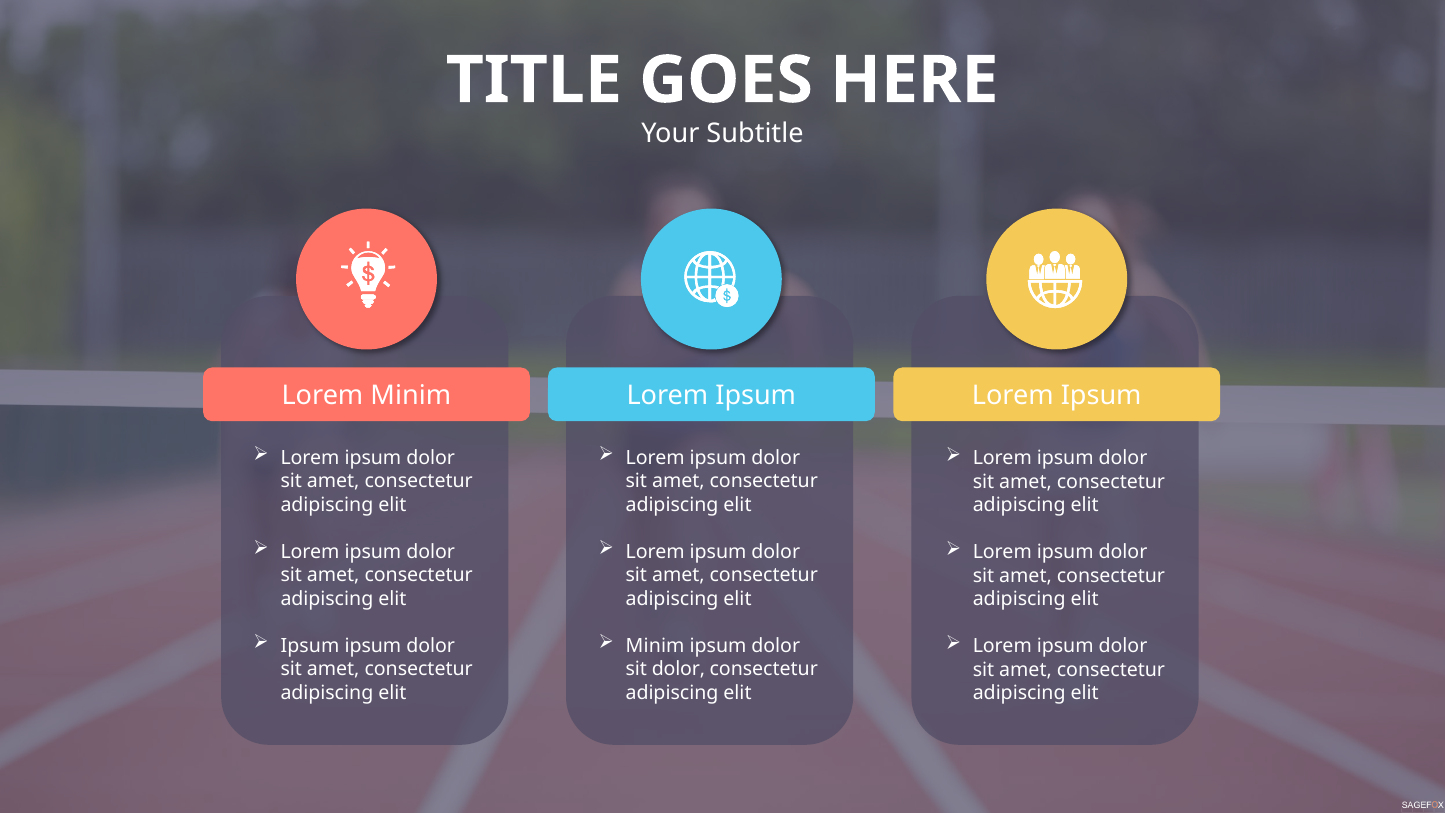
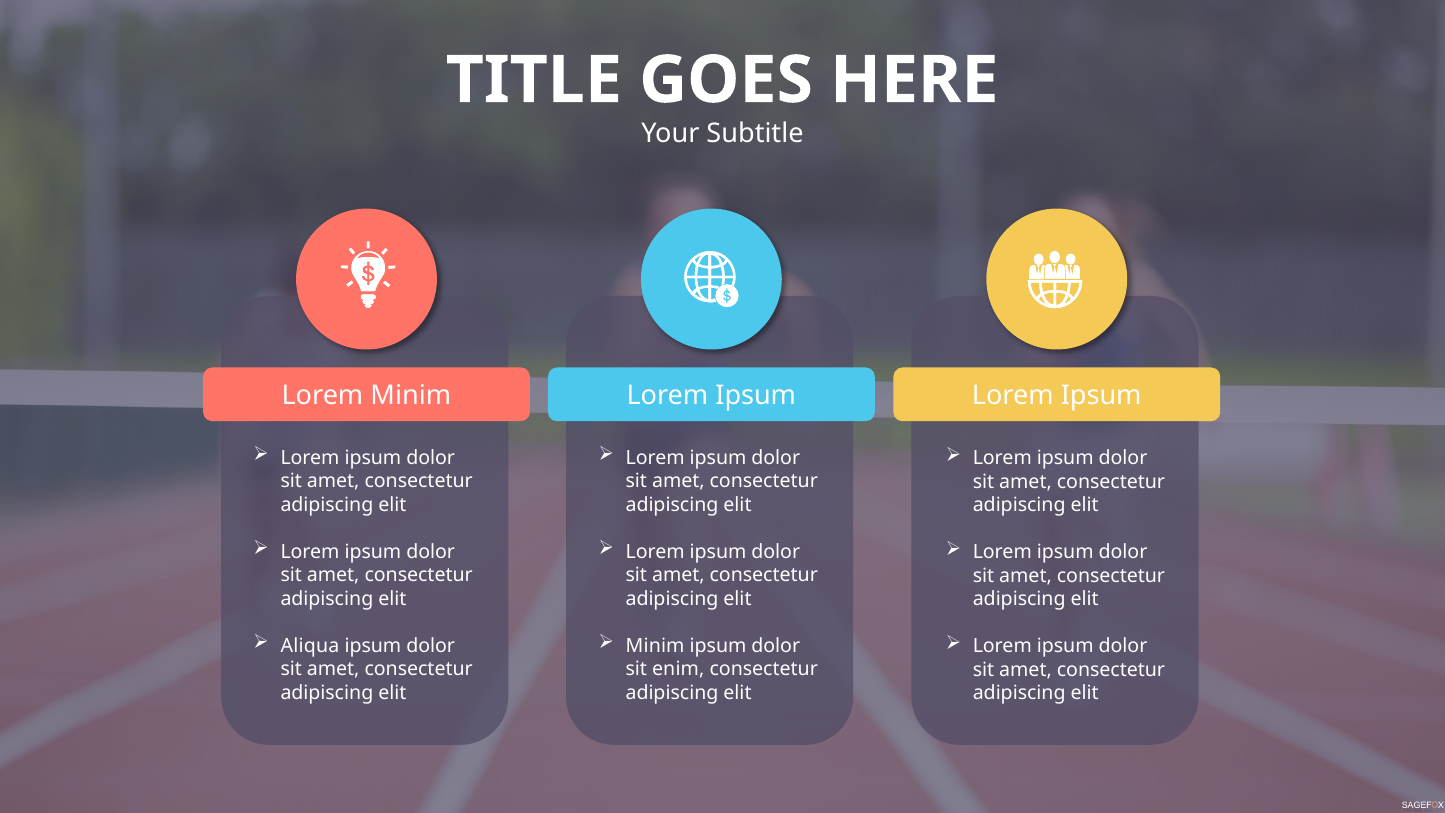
Ipsum: Ipsum -> Aliqua (310, 646)
sit dolor: dolor -> enim (678, 669)
